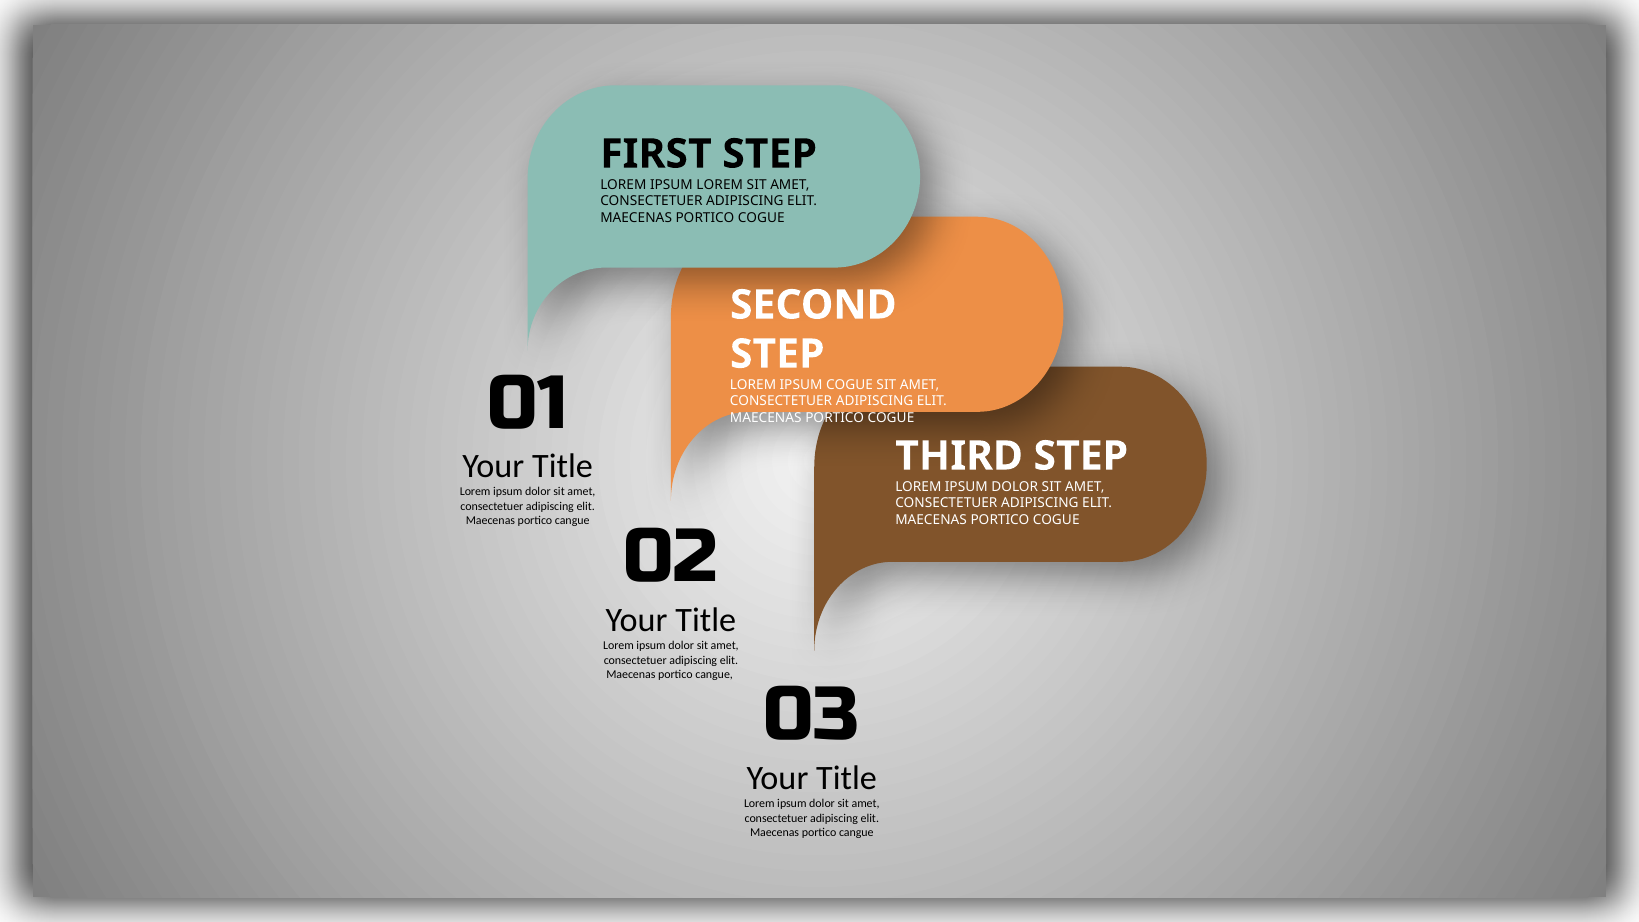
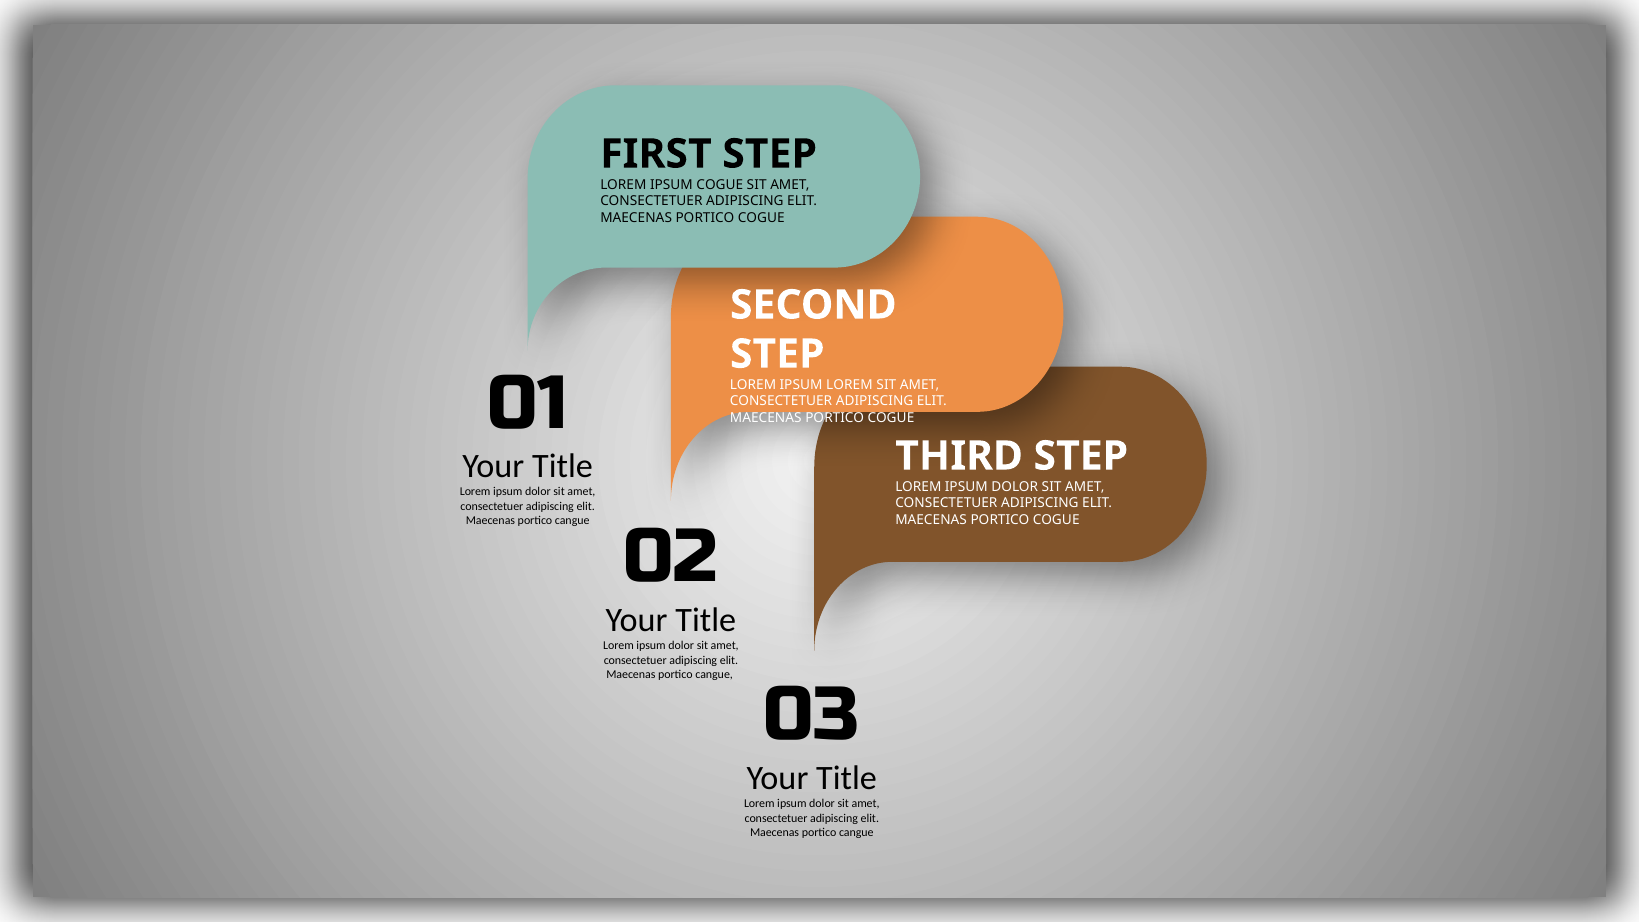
LOREM: LOREM -> COGUE (720, 185)
COGUE: COGUE -> LOREM (849, 385)
